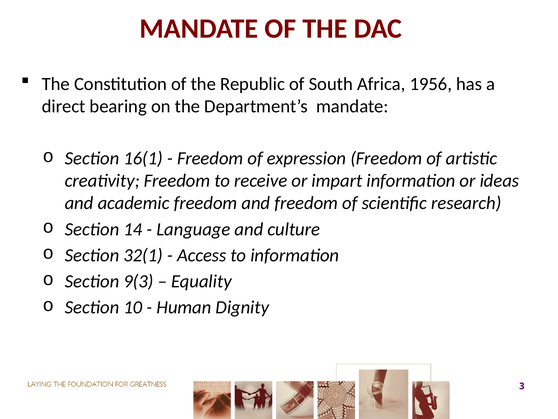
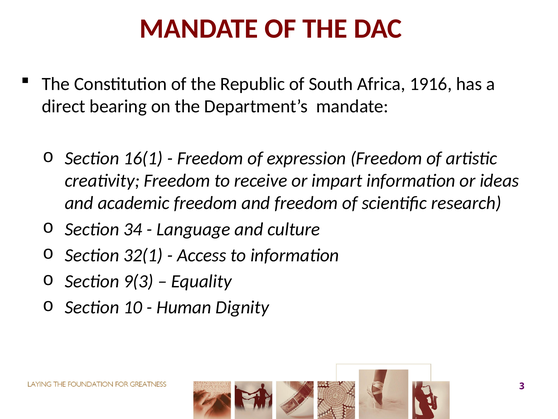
1956: 1956 -> 1916 (431, 84)
14: 14 -> 34 (133, 229)
